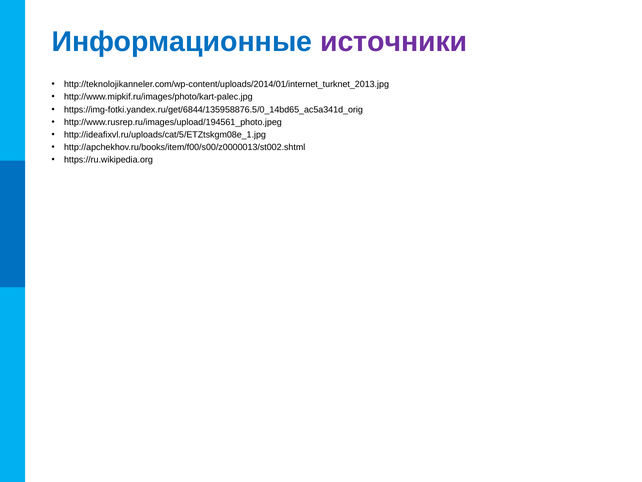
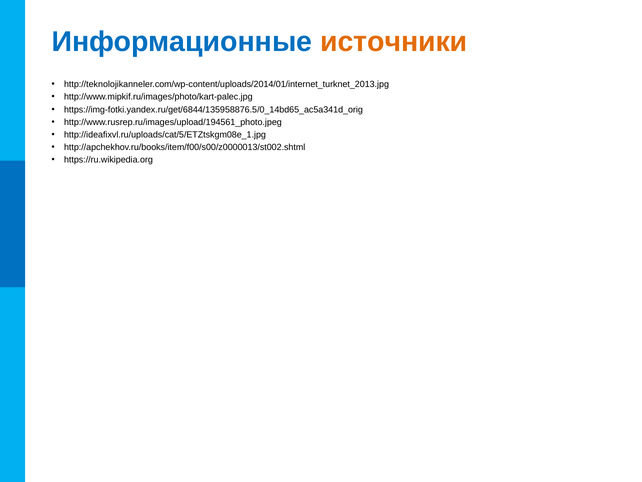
источники colour: purple -> orange (394, 42)
